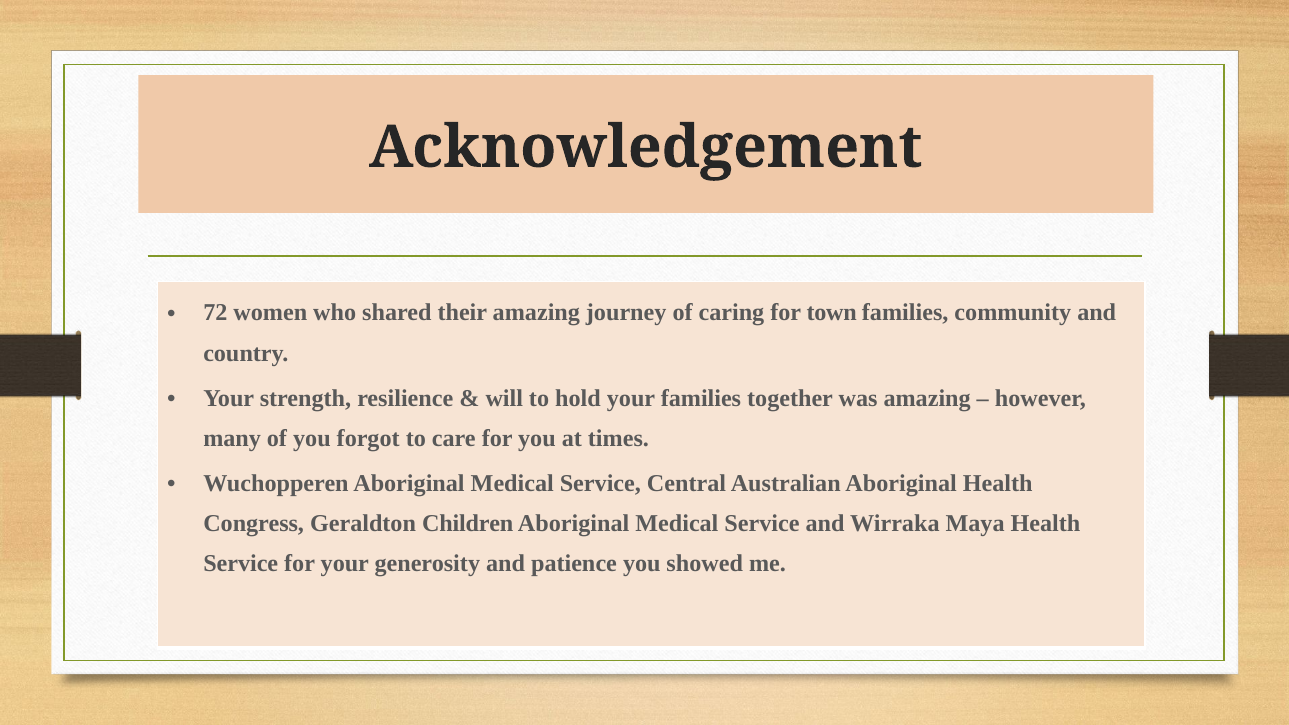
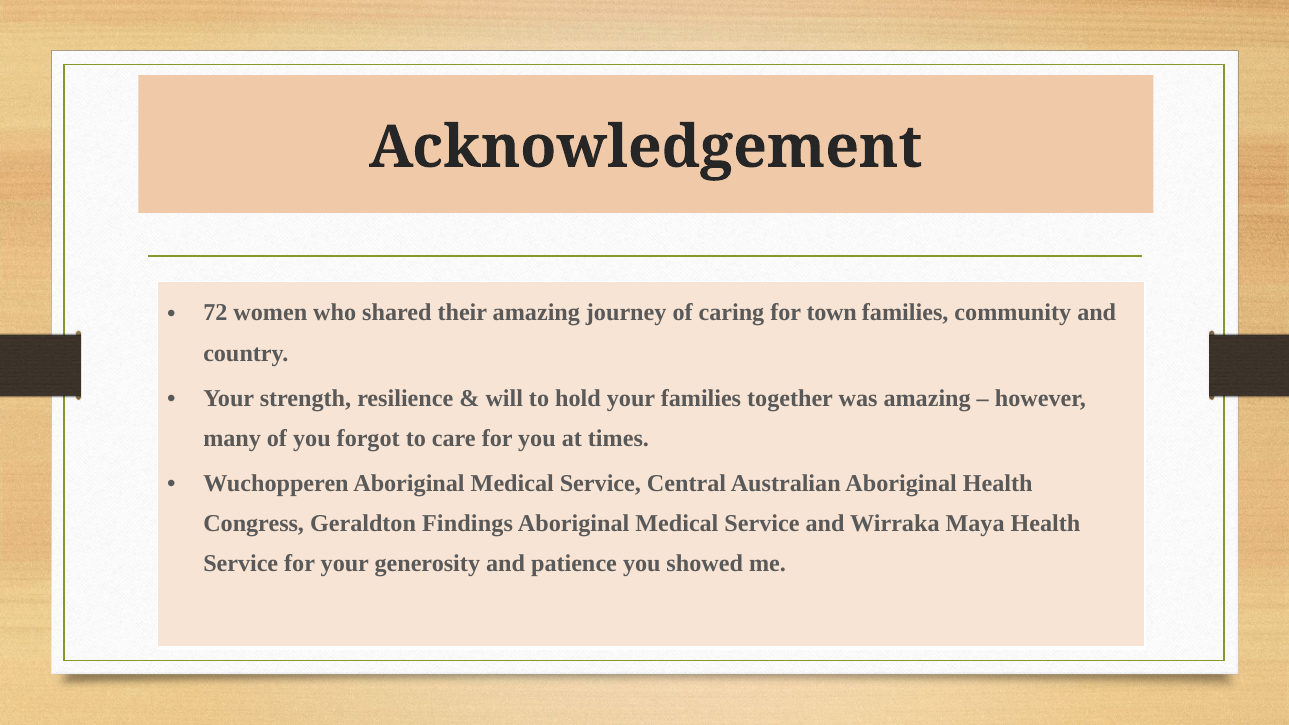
Children: Children -> Findings (468, 523)
